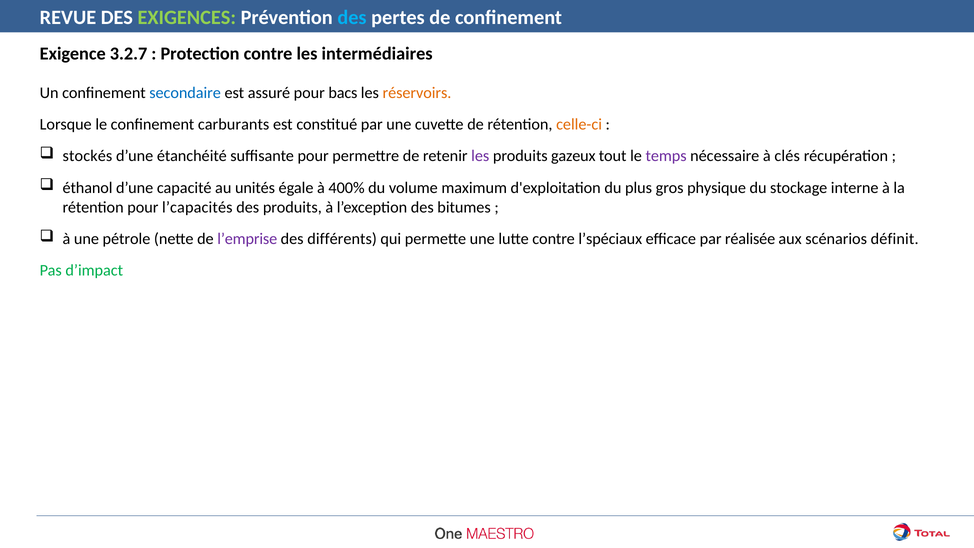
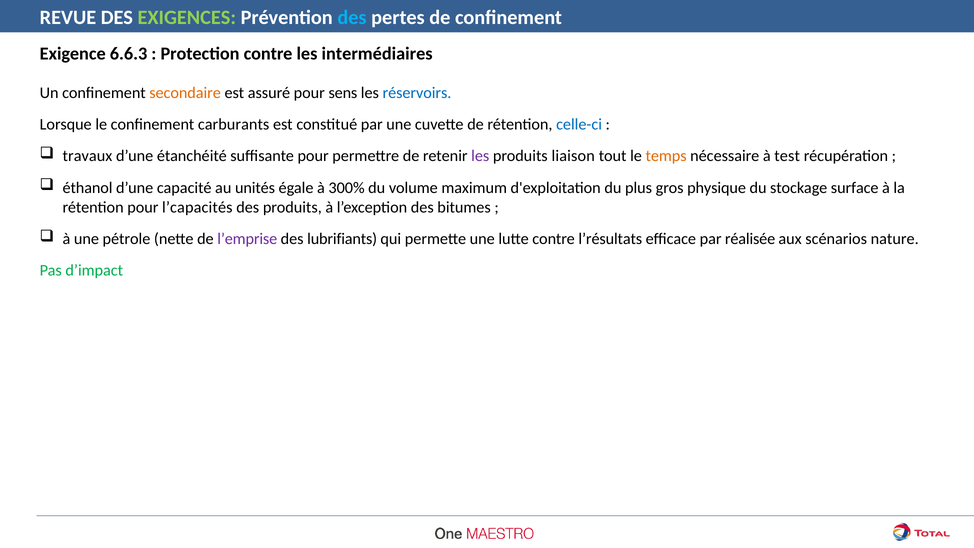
3.2.7: 3.2.7 -> 6.6.3 (129, 54)
secondaire colour: blue -> orange (185, 93)
bacs: bacs -> sens (343, 93)
réservoirs colour: orange -> blue (417, 93)
celle-ci colour: orange -> blue (579, 124)
stockés: stockés -> travaux (87, 156)
gazeux: gazeux -> liaison (573, 156)
temps colour: purple -> orange (666, 156)
clés: clés -> test (787, 156)
400%: 400% -> 300% (347, 188)
interne: interne -> surface (855, 188)
différents: différents -> lubrifiants (342, 239)
l’spéciaux: l’spéciaux -> l’résultats (610, 239)
définit: définit -> nature (895, 239)
